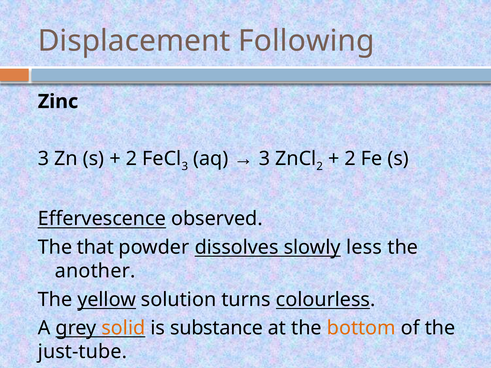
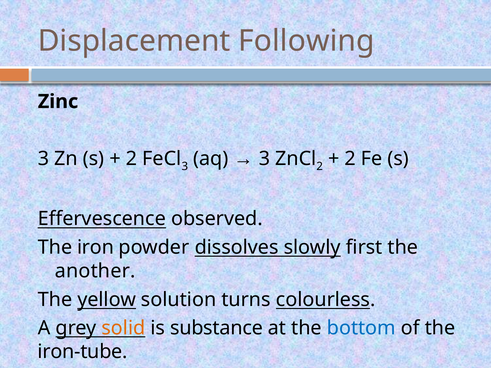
that: that -> iron (95, 247)
less: less -> first (364, 247)
bottom colour: orange -> blue (361, 328)
just-tube: just-tube -> iron-tube (83, 352)
